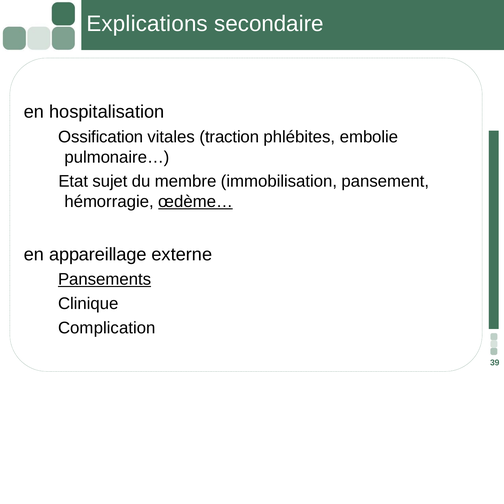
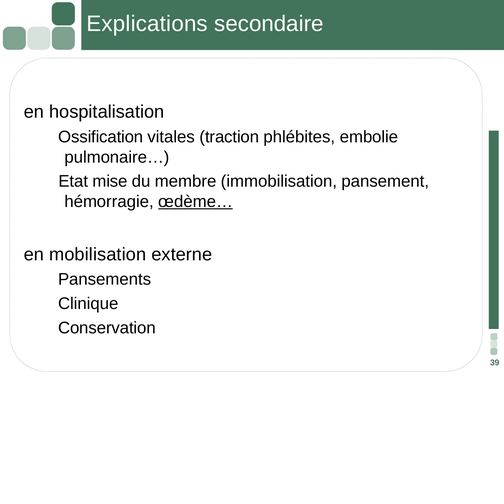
sujet: sujet -> mise (110, 181)
appareillage: appareillage -> mobilisation (98, 254)
Pansements underline: present -> none (105, 279)
Complication: Complication -> Conservation (107, 328)
